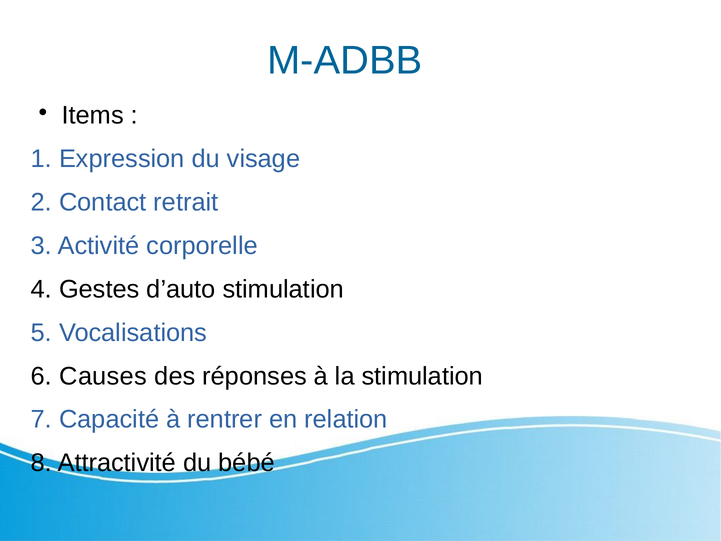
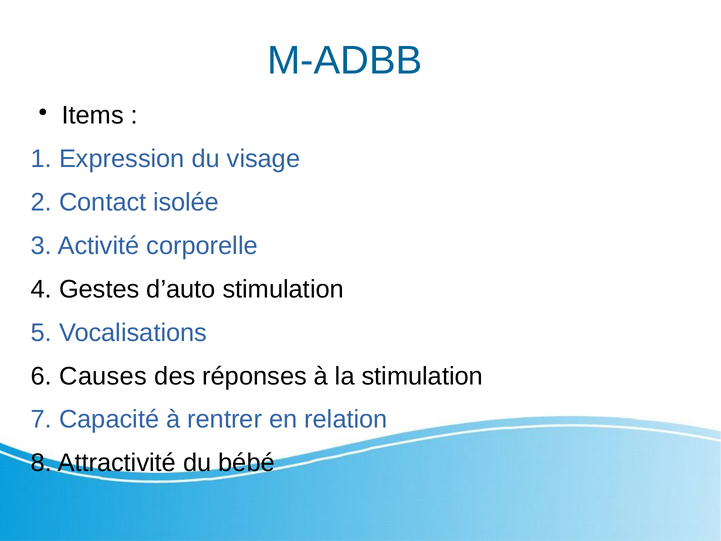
retrait: retrait -> isolée (186, 202)
